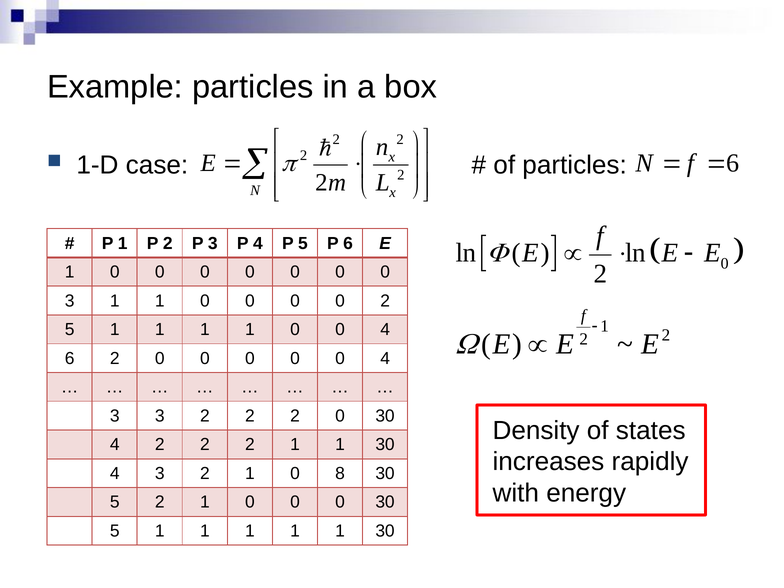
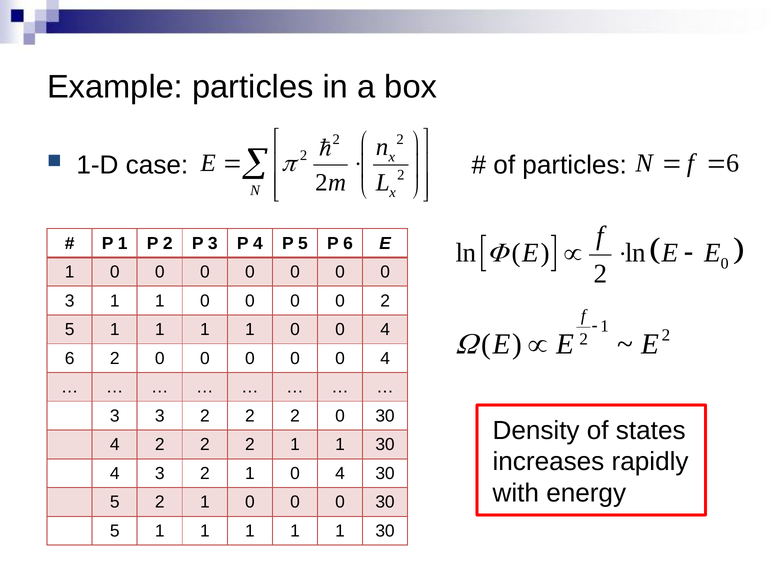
1 0 8: 8 -> 4 (340, 473)
